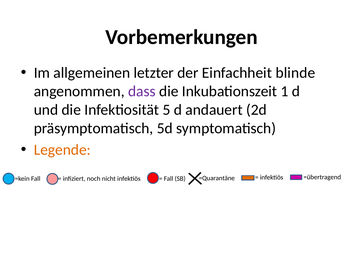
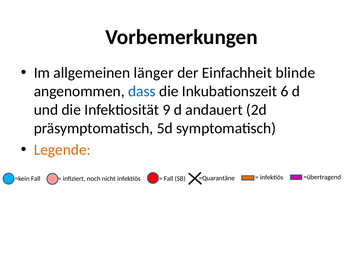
letzter: letzter -> länger (154, 73)
dass colour: purple -> blue (142, 91)
1: 1 -> 6 (285, 91)
5: 5 -> 9 (166, 110)
